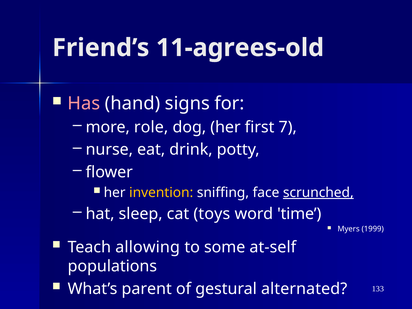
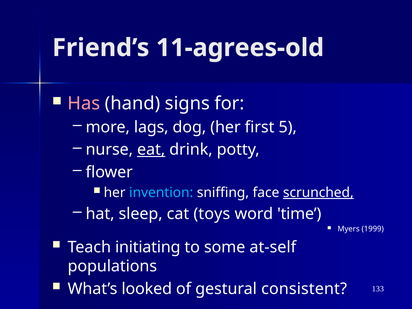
role: role -> lags (151, 127)
7: 7 -> 5 (288, 127)
eat underline: none -> present (151, 150)
invention colour: yellow -> light blue (161, 193)
allowing: allowing -> initiating (148, 247)
parent: parent -> looked (147, 289)
alternated: alternated -> consistent (304, 289)
